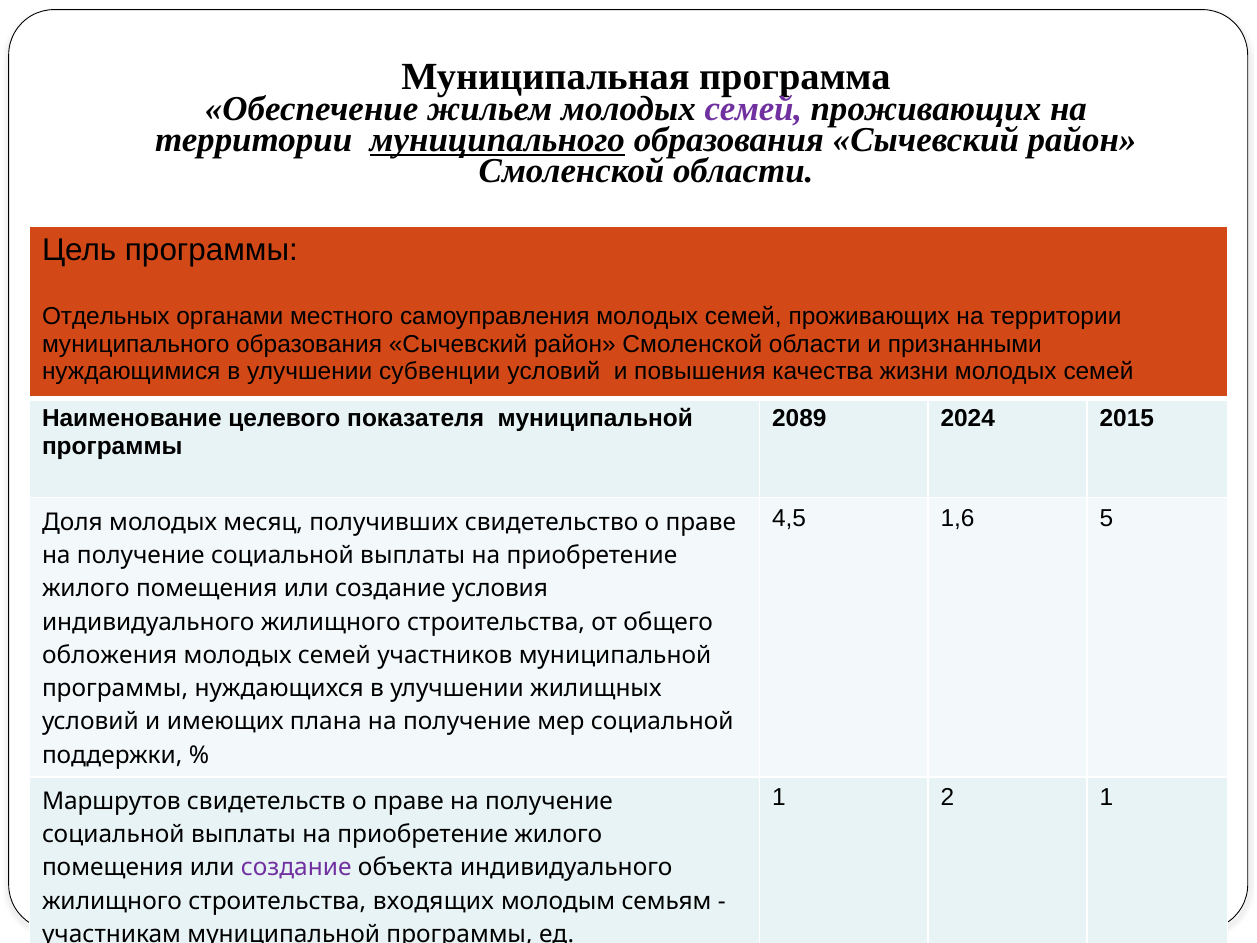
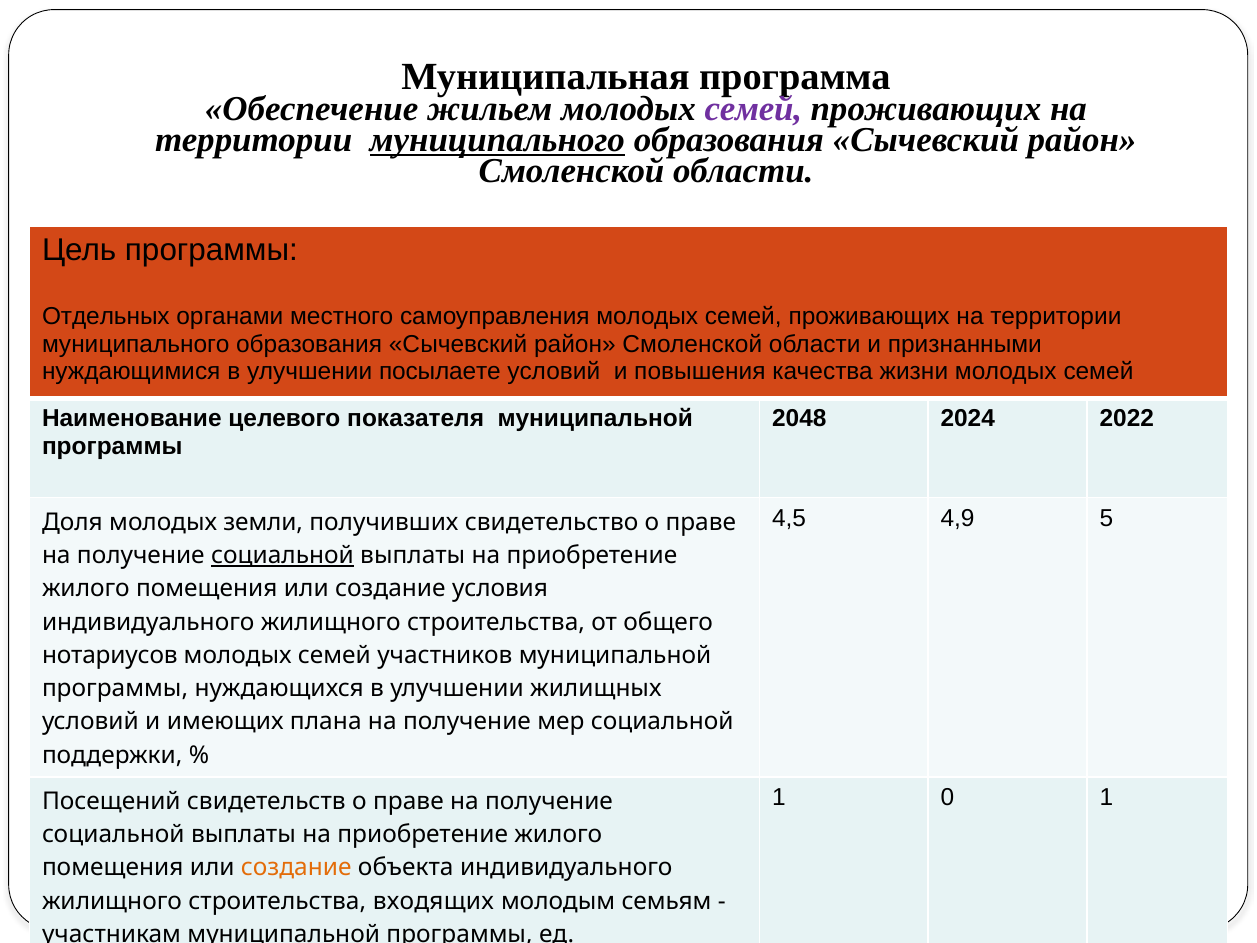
субвенции: субвенции -> посылаете (440, 372)
2089: 2089 -> 2048 (799, 419)
2015: 2015 -> 2022 (1127, 419)
1,6: 1,6 -> 4,9 (957, 518)
месяц: месяц -> земли (263, 522)
социальной underline: none -> present (282, 555)
обложения: обложения -> нотариусов (110, 655)
2: 2 -> 0 (947, 797)
Маршрутов: Маршрутов -> Посещений (111, 801)
создание colour: purple -> orange (296, 868)
